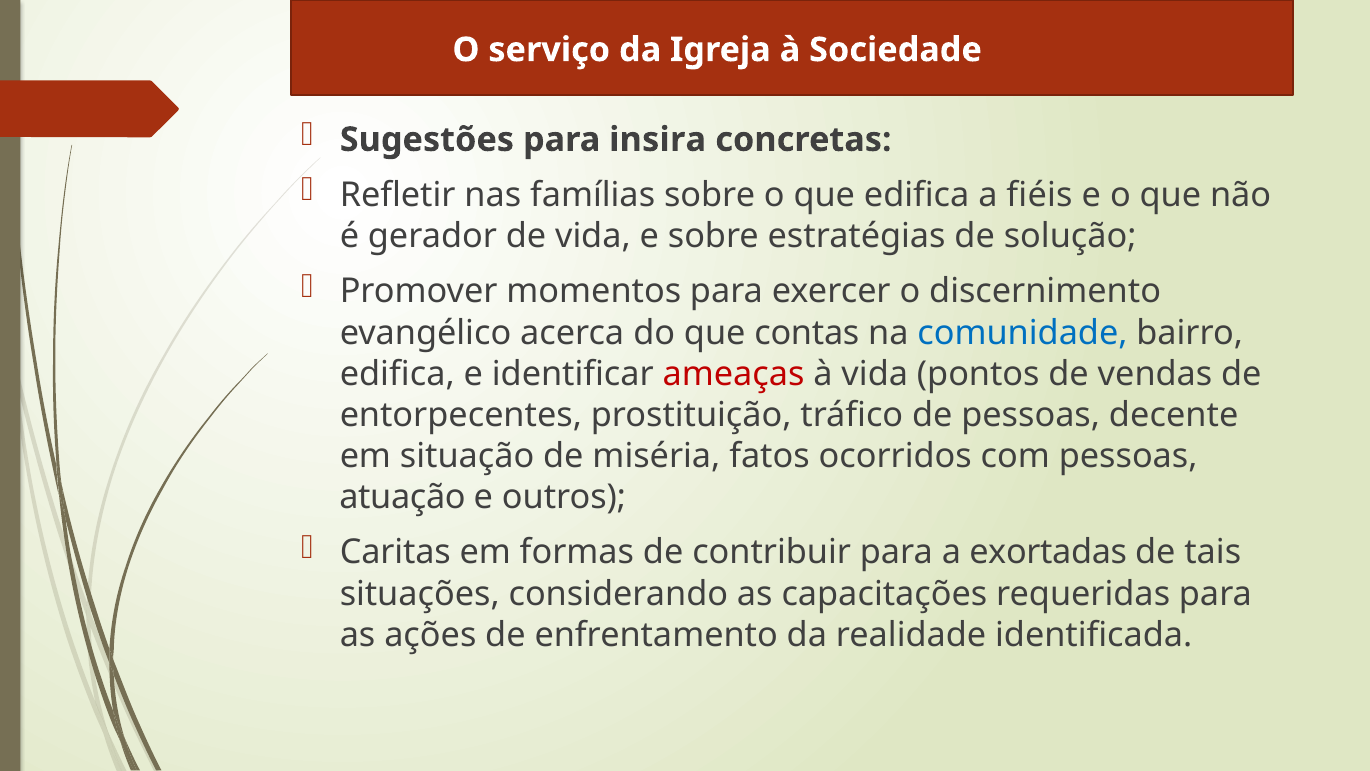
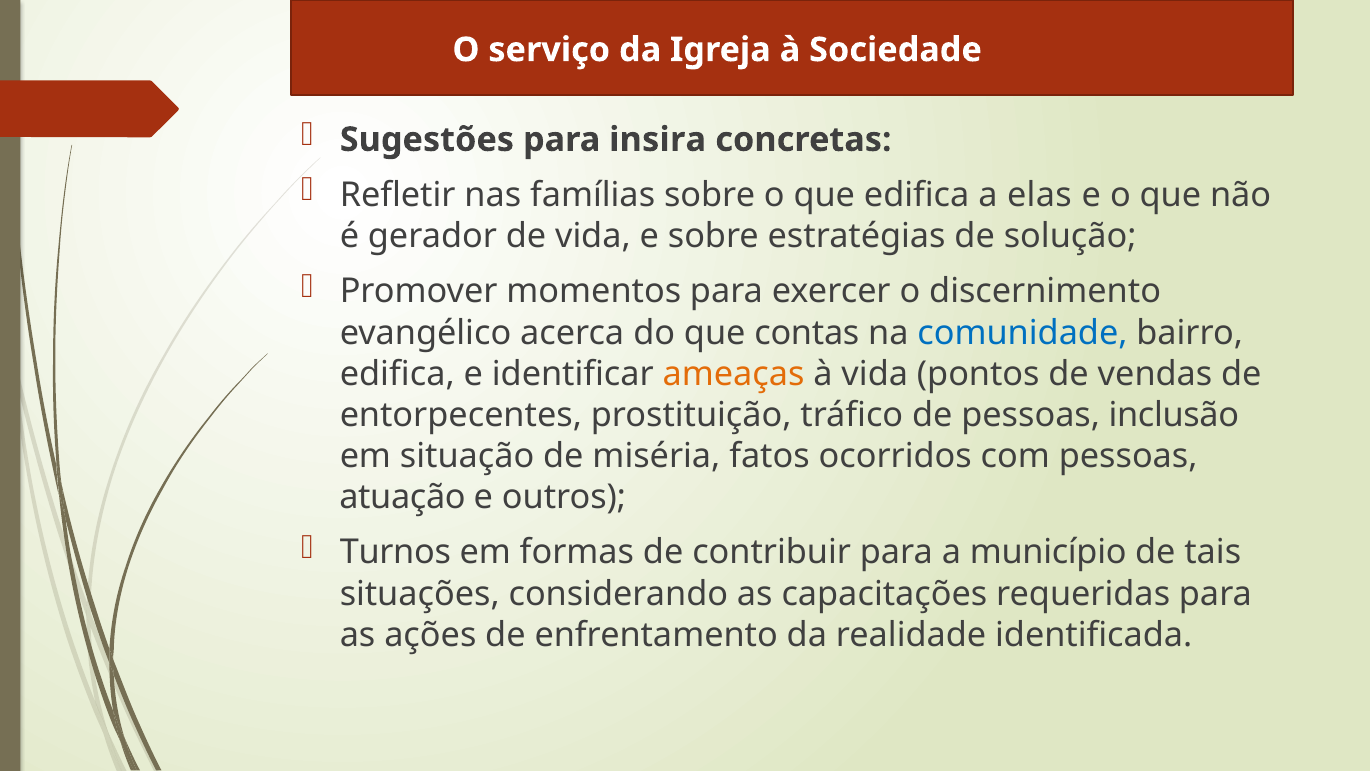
fiéis: fiéis -> elas (1039, 195)
ameaças colour: red -> orange (734, 374)
decente: decente -> inclusão (1174, 415)
Caritas: Caritas -> Turnos (395, 552)
exortadas: exortadas -> município (1048, 552)
